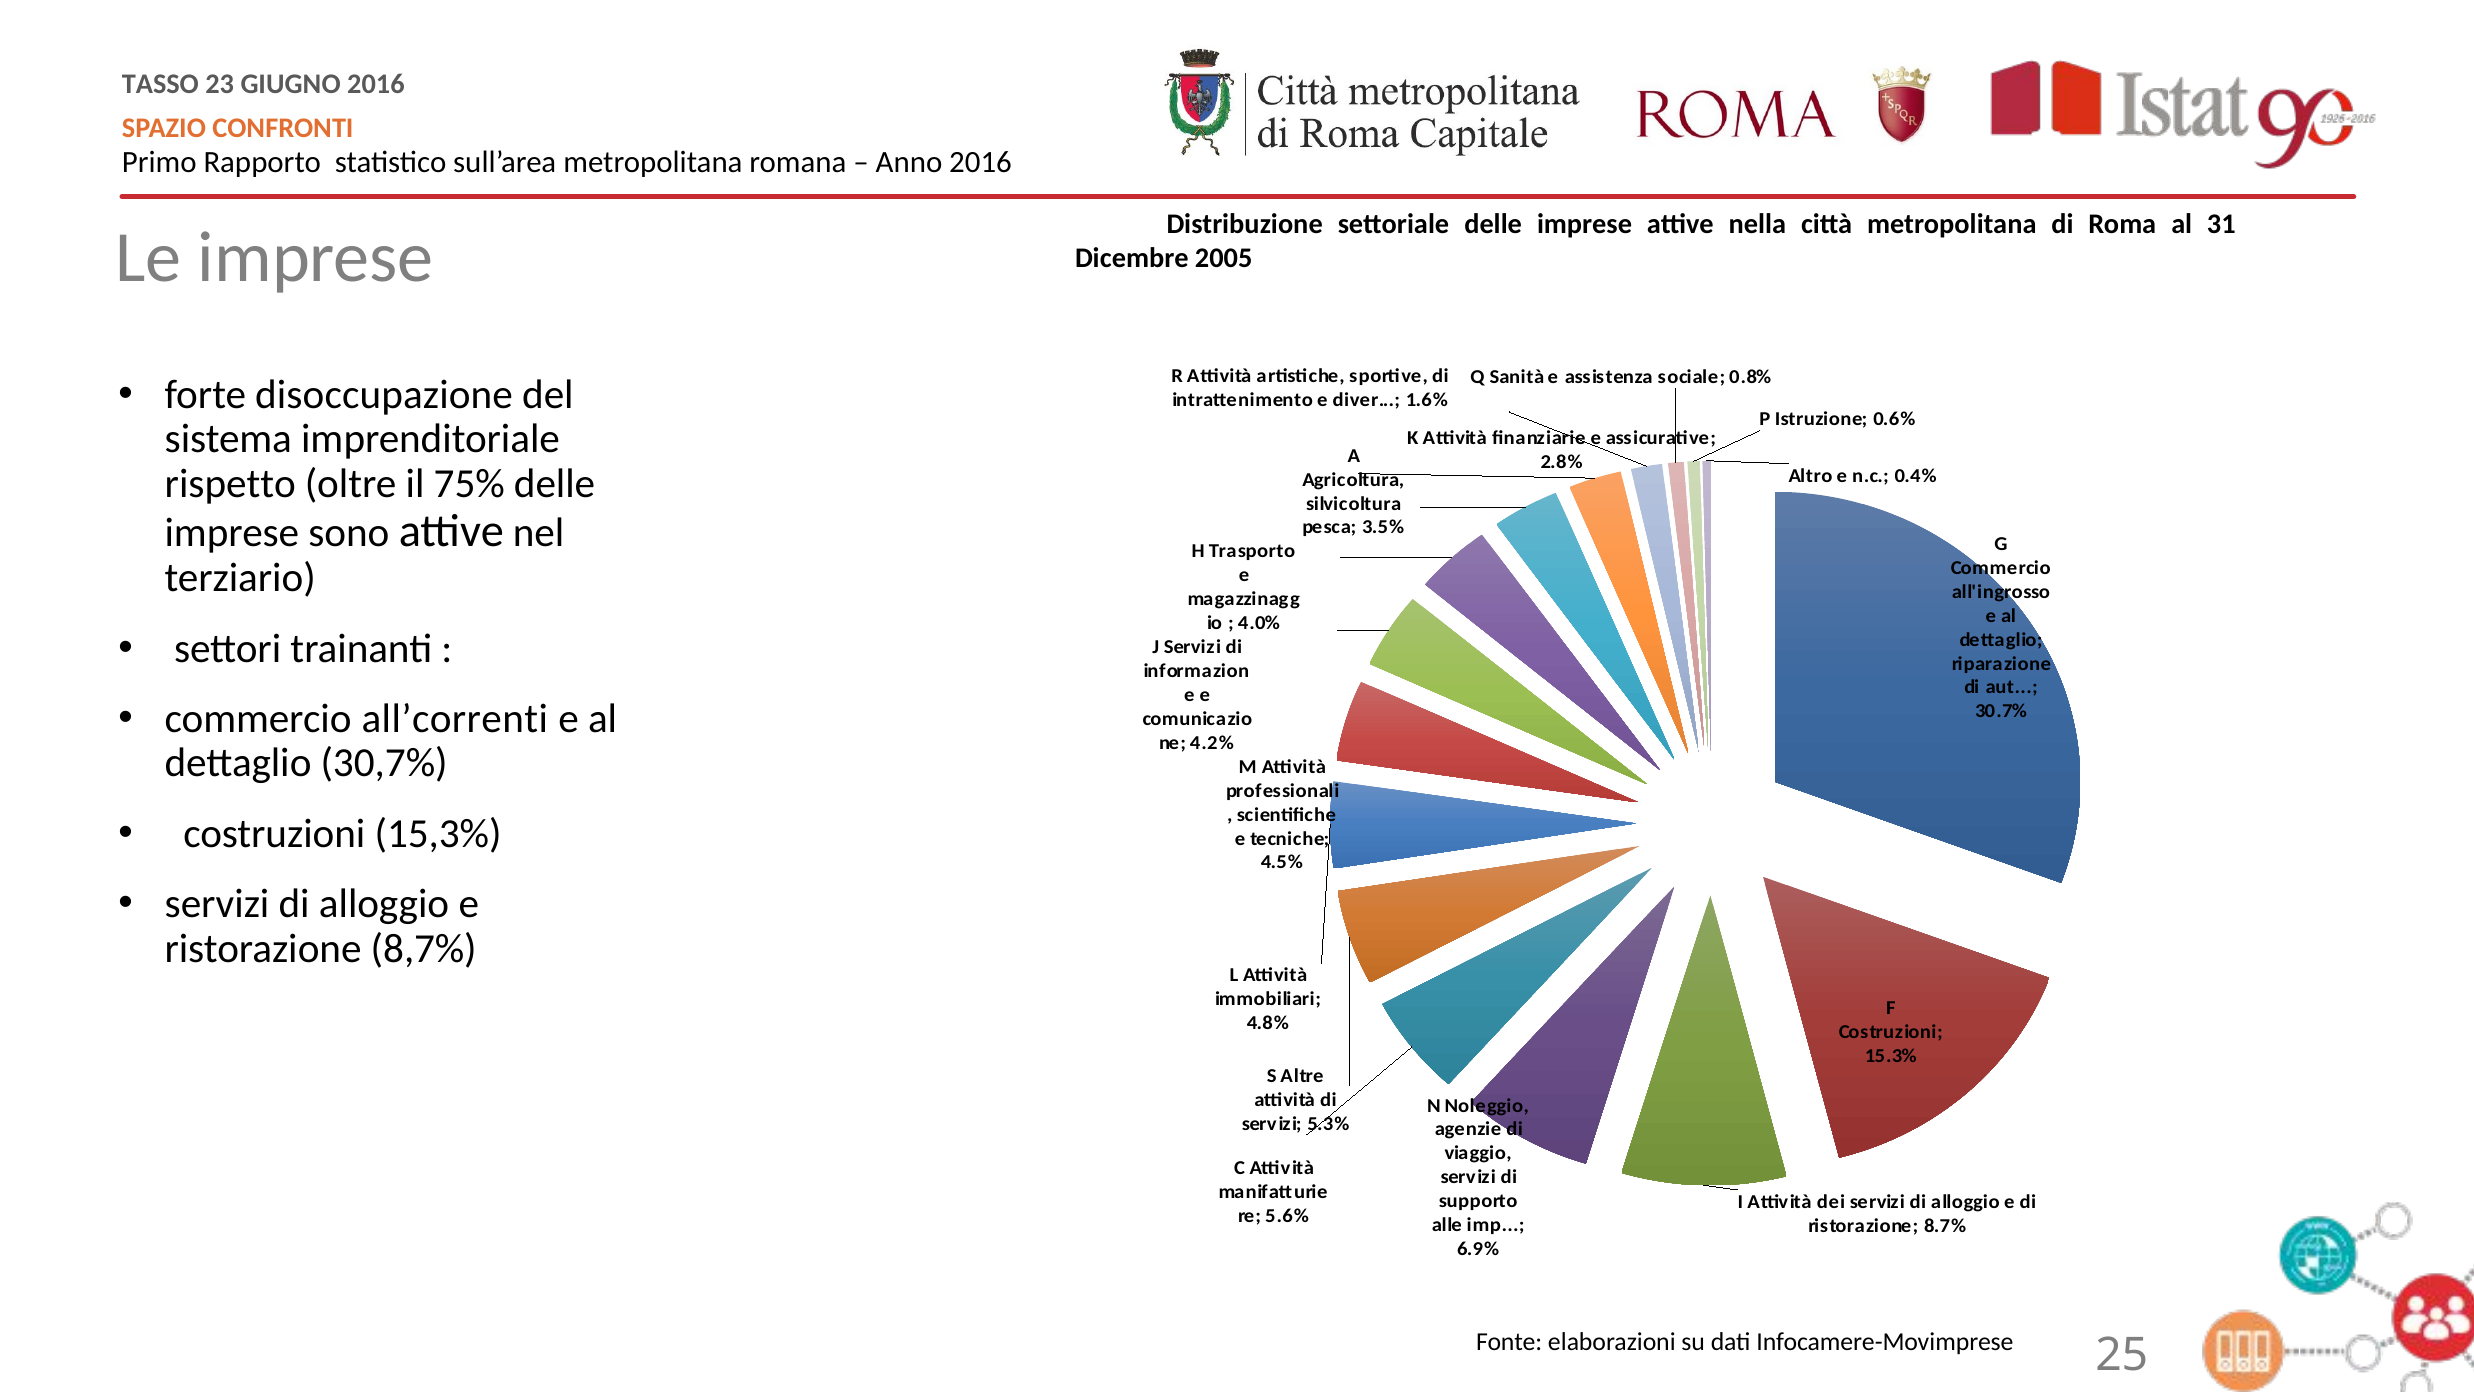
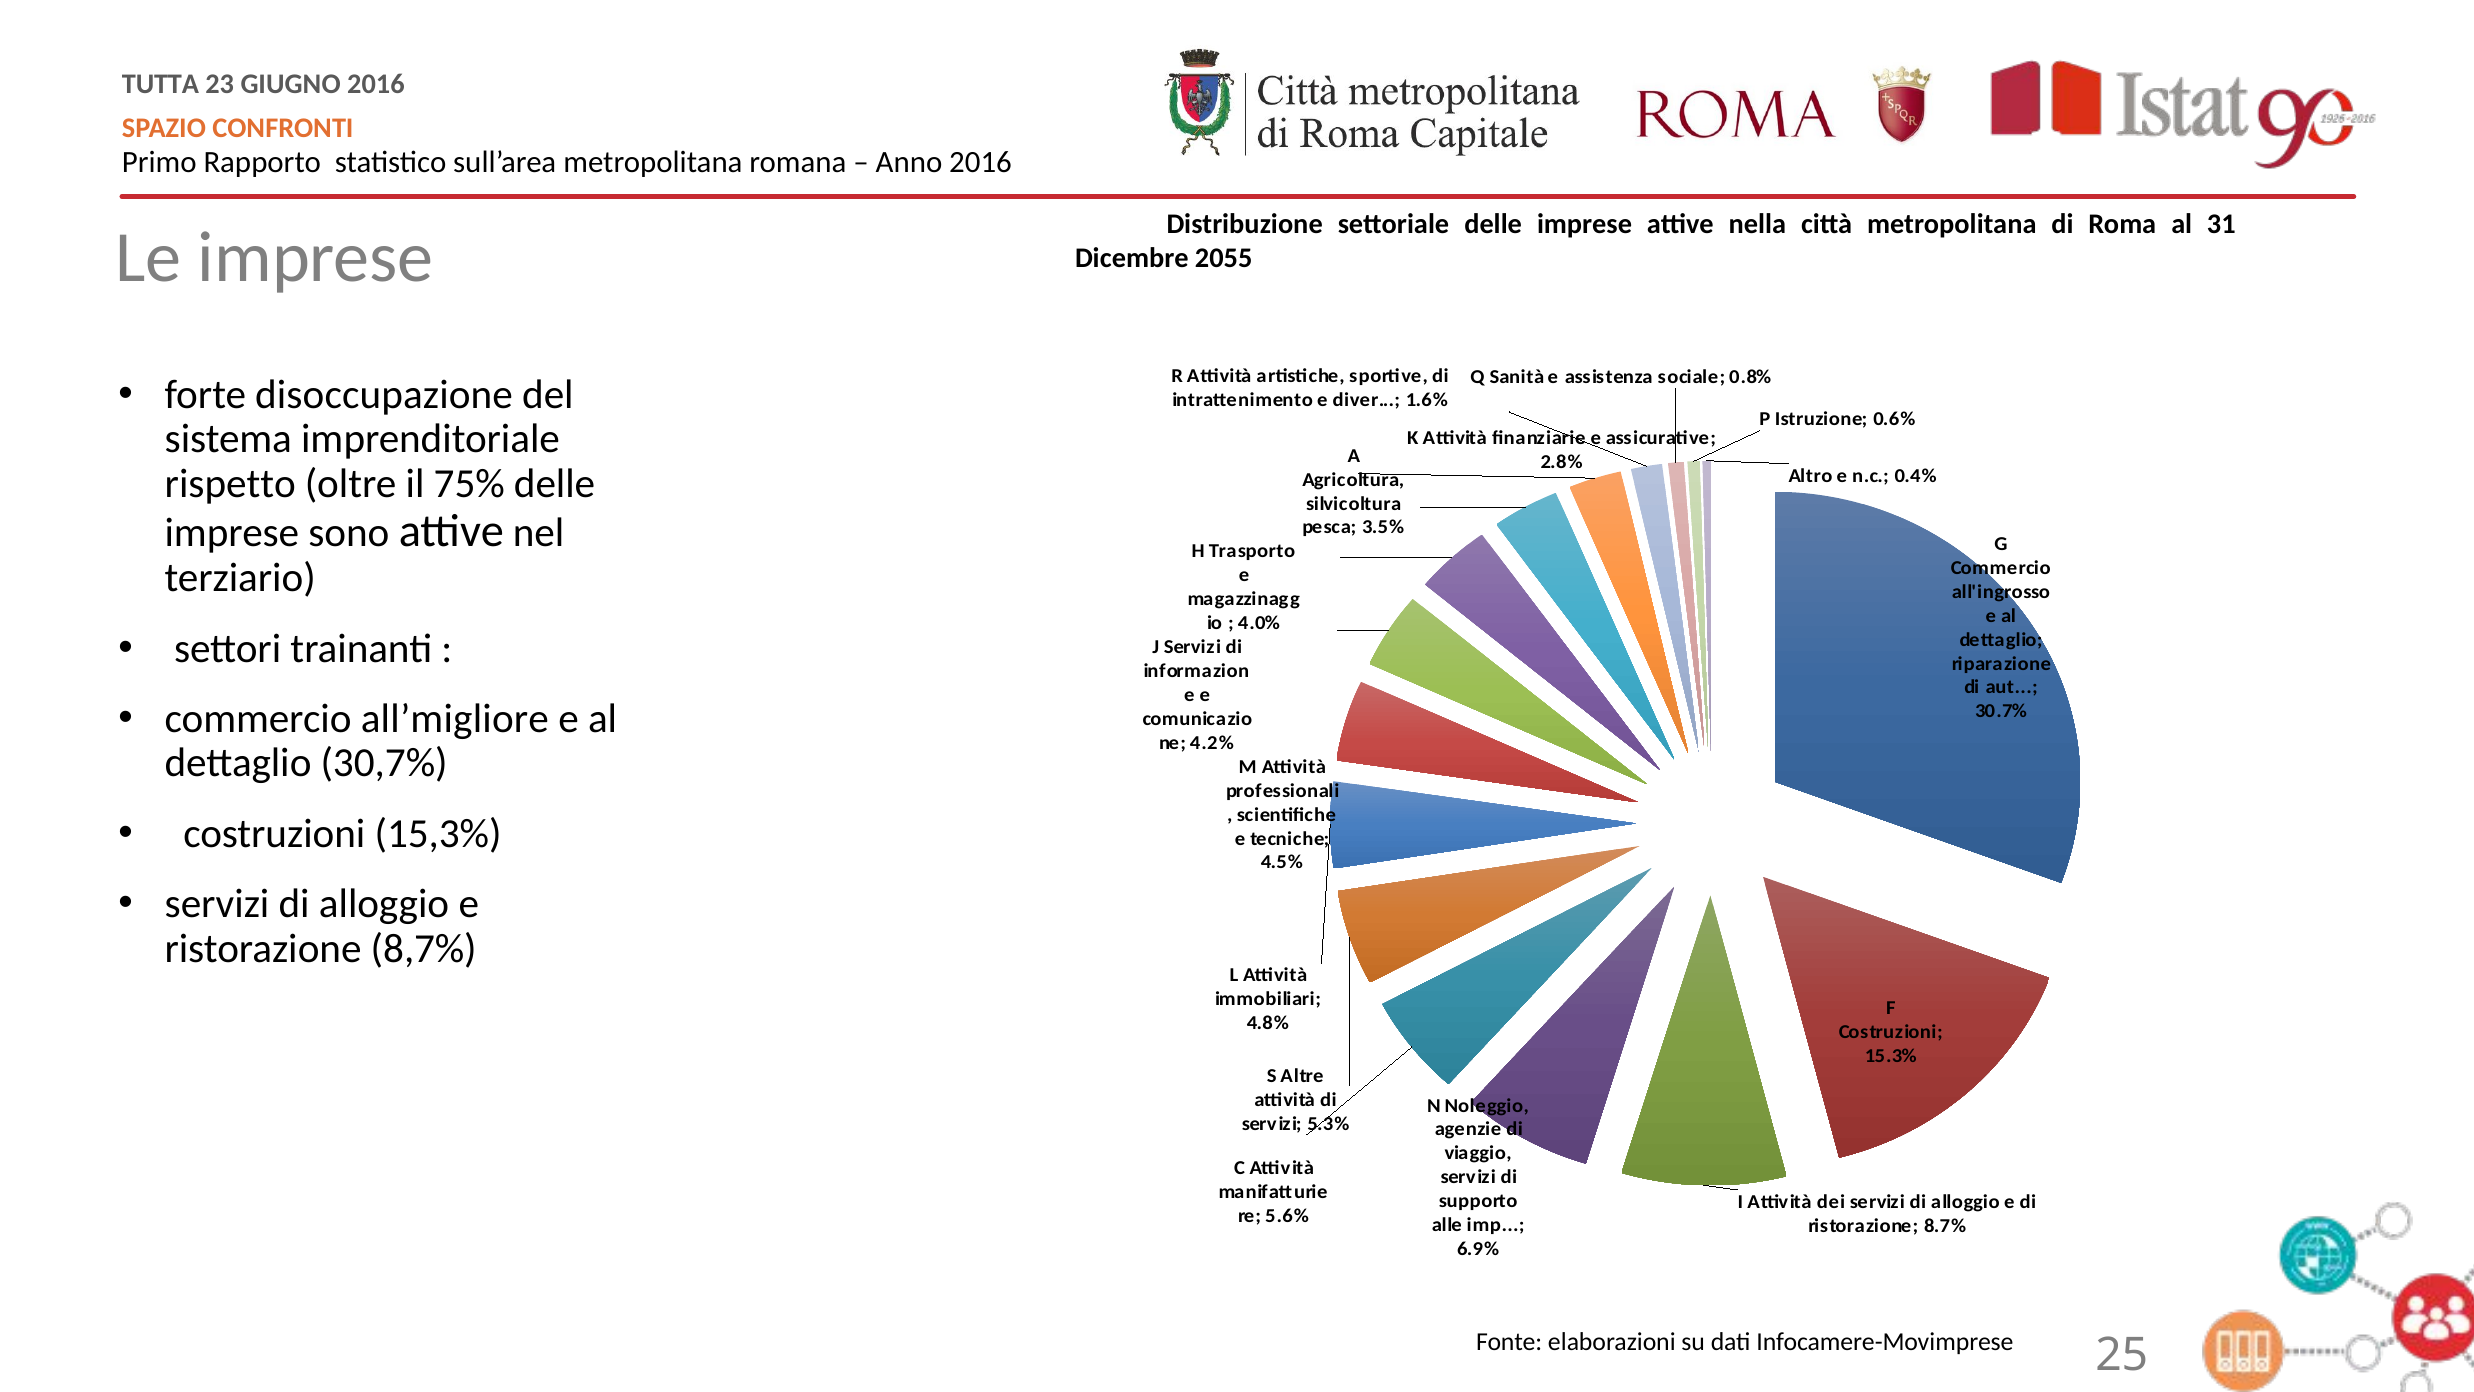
TASSO: TASSO -> TUTTA (160, 85)
2005: 2005 -> 2055 (1224, 258)
all’correnti: all’correnti -> all’migliore (455, 719)
